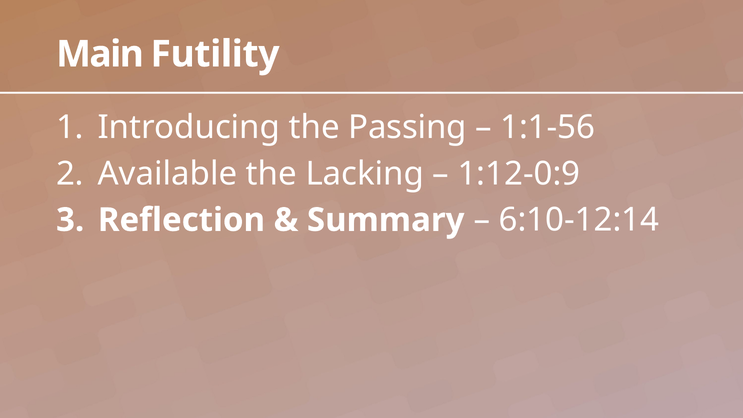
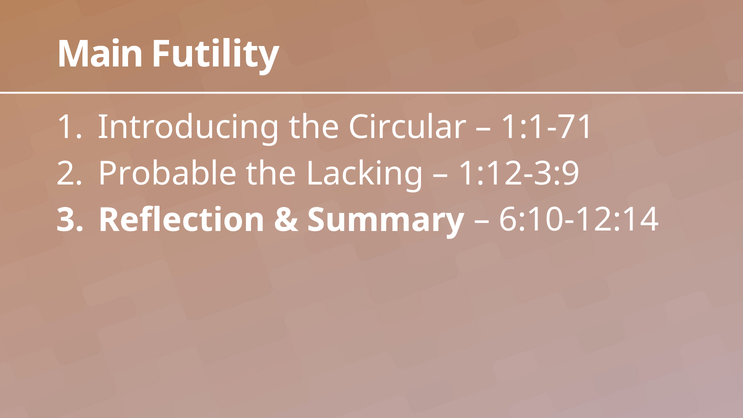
Passing: Passing -> Circular (407, 128)
1:1-56: 1:1-56 -> 1:1-71 (548, 128)
Available: Available -> Probable (168, 174)
1:12-0:9: 1:12-0:9 -> 1:12-3:9 (519, 174)
